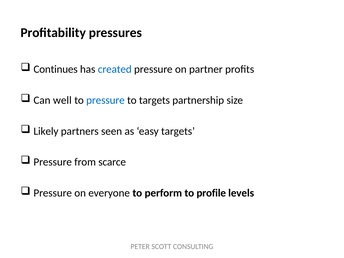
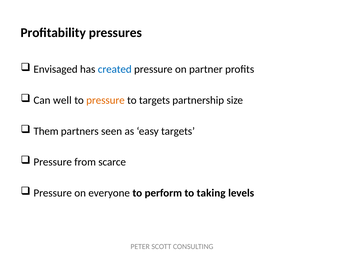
Continues: Continues -> Envisaged (56, 69)
pressure colour: blue -> orange (105, 100)
Likely: Likely -> Them (46, 131)
profile: profile -> taking (211, 193)
